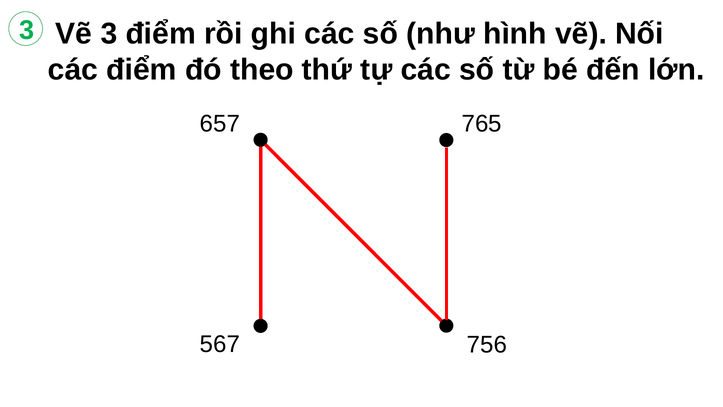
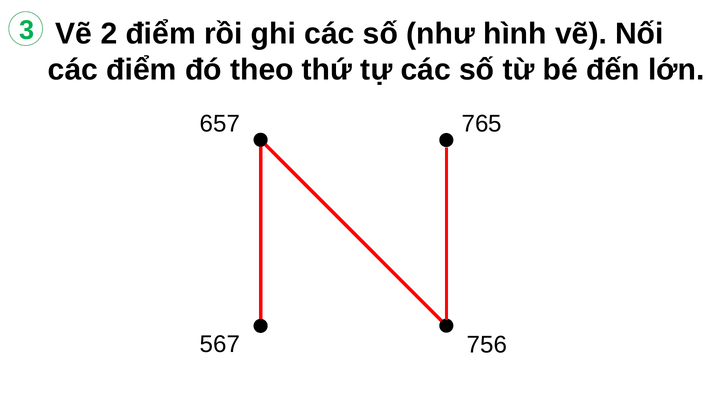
Vẽ 3: 3 -> 2 (109, 34)
